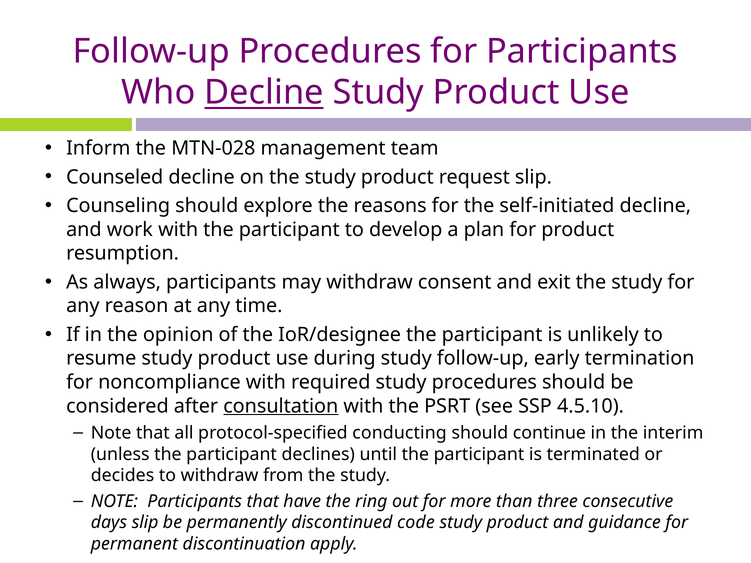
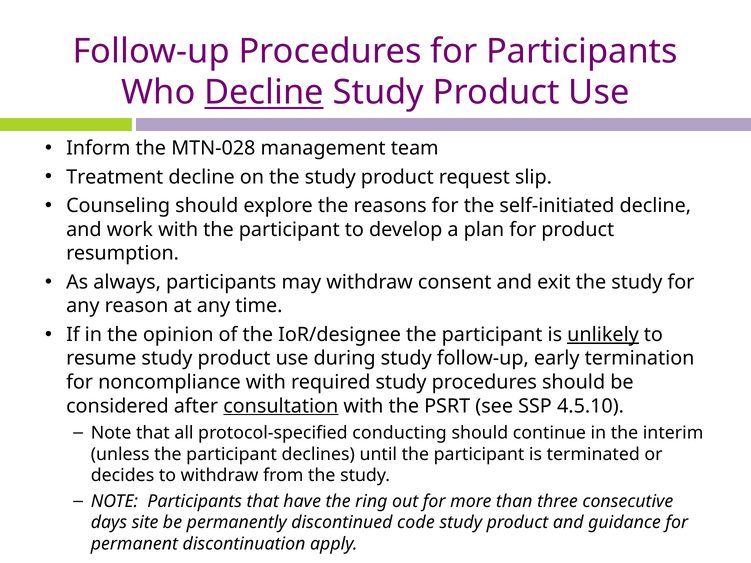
Counseled: Counseled -> Treatment (115, 177)
unlikely underline: none -> present (603, 335)
days slip: slip -> site (145, 523)
